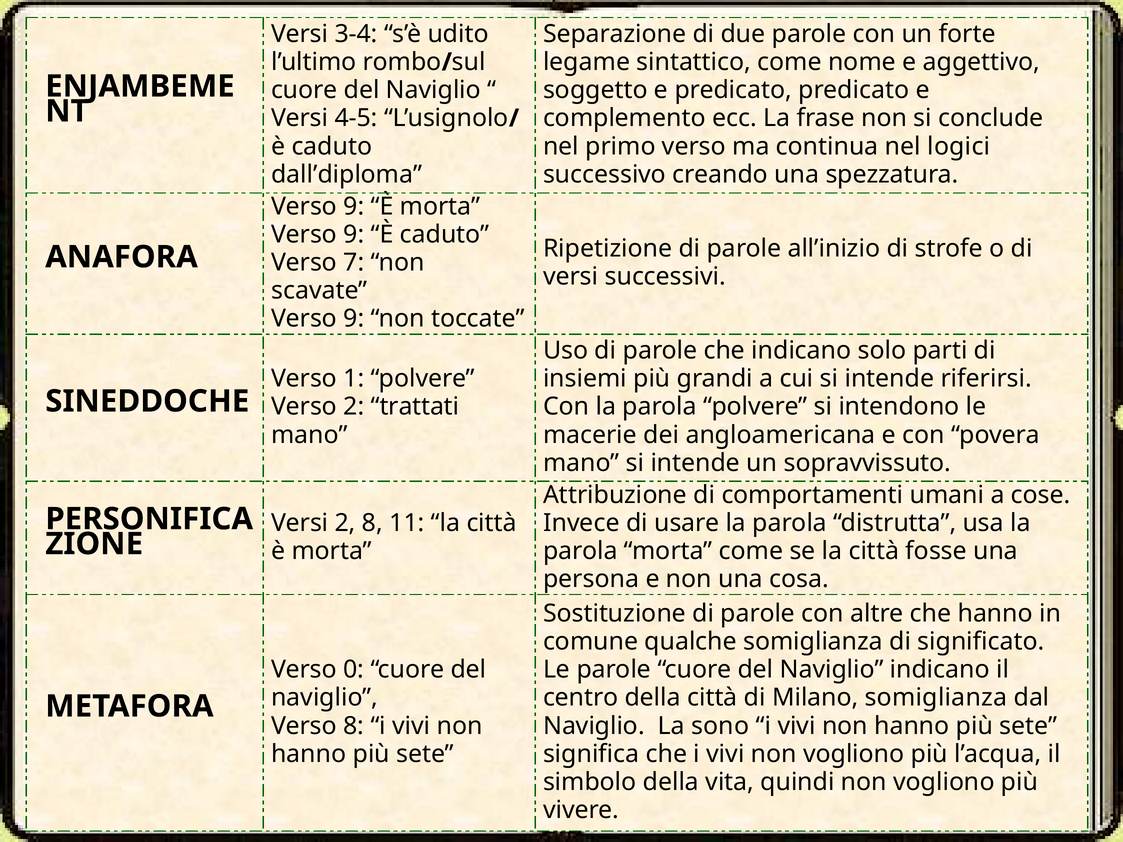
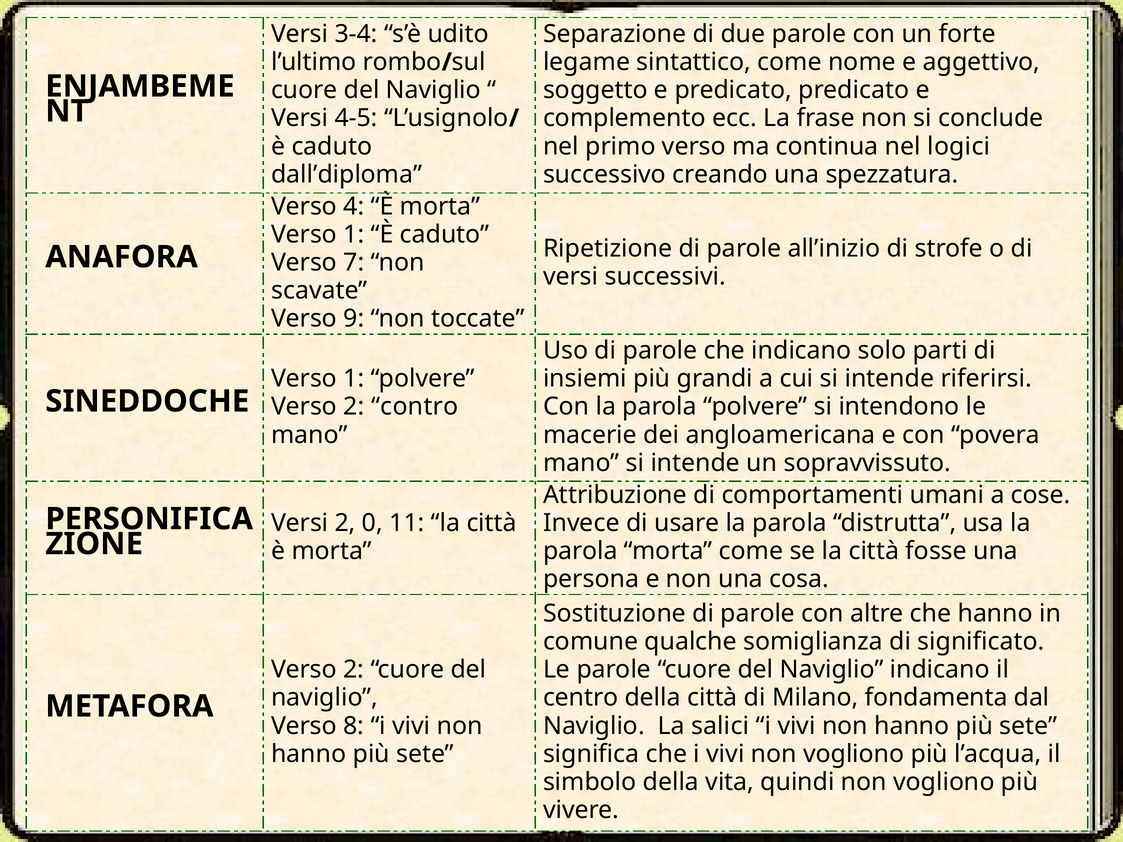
9: 9 -> 4 (354, 206)
9: 9 -> 1 (354, 234)
trattati: trattati -> contro (415, 407)
2 8: 8 -> 0 (372, 523)
0: 0 -> 2 (354, 670)
Milano somiglianza: somiglianza -> fondamenta (936, 698)
sono: sono -> salici (720, 726)
